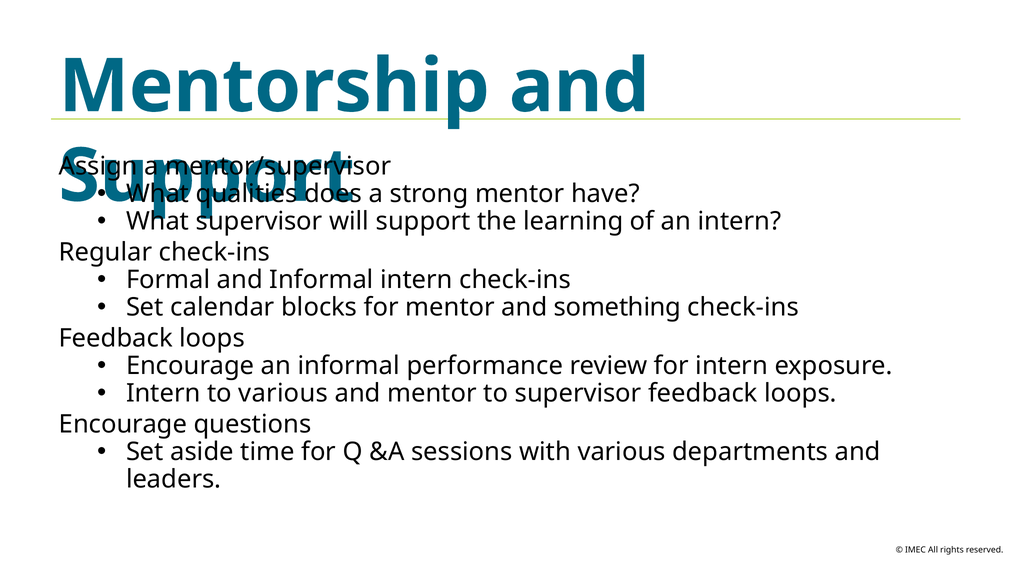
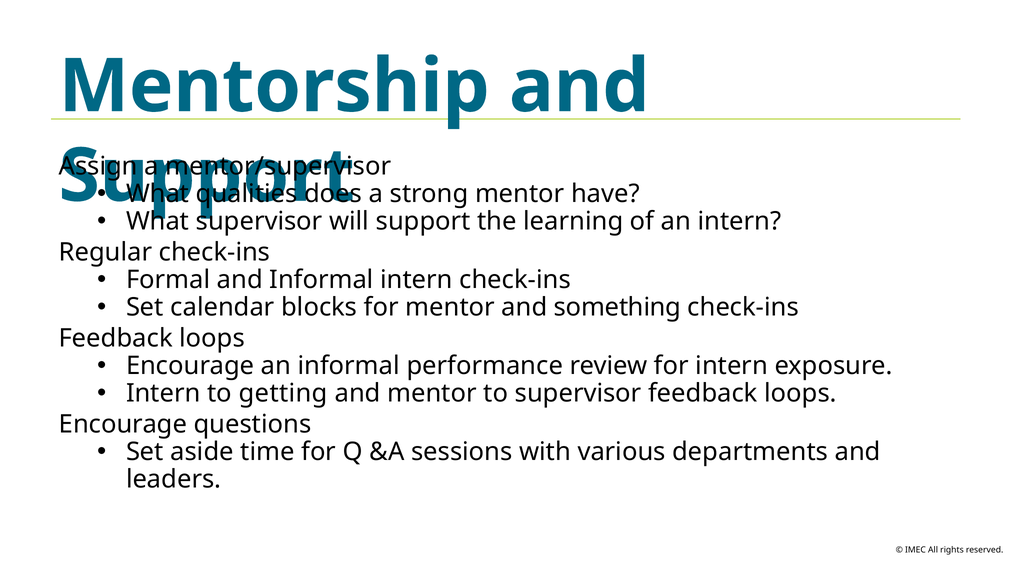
to various: various -> getting (283, 393)
